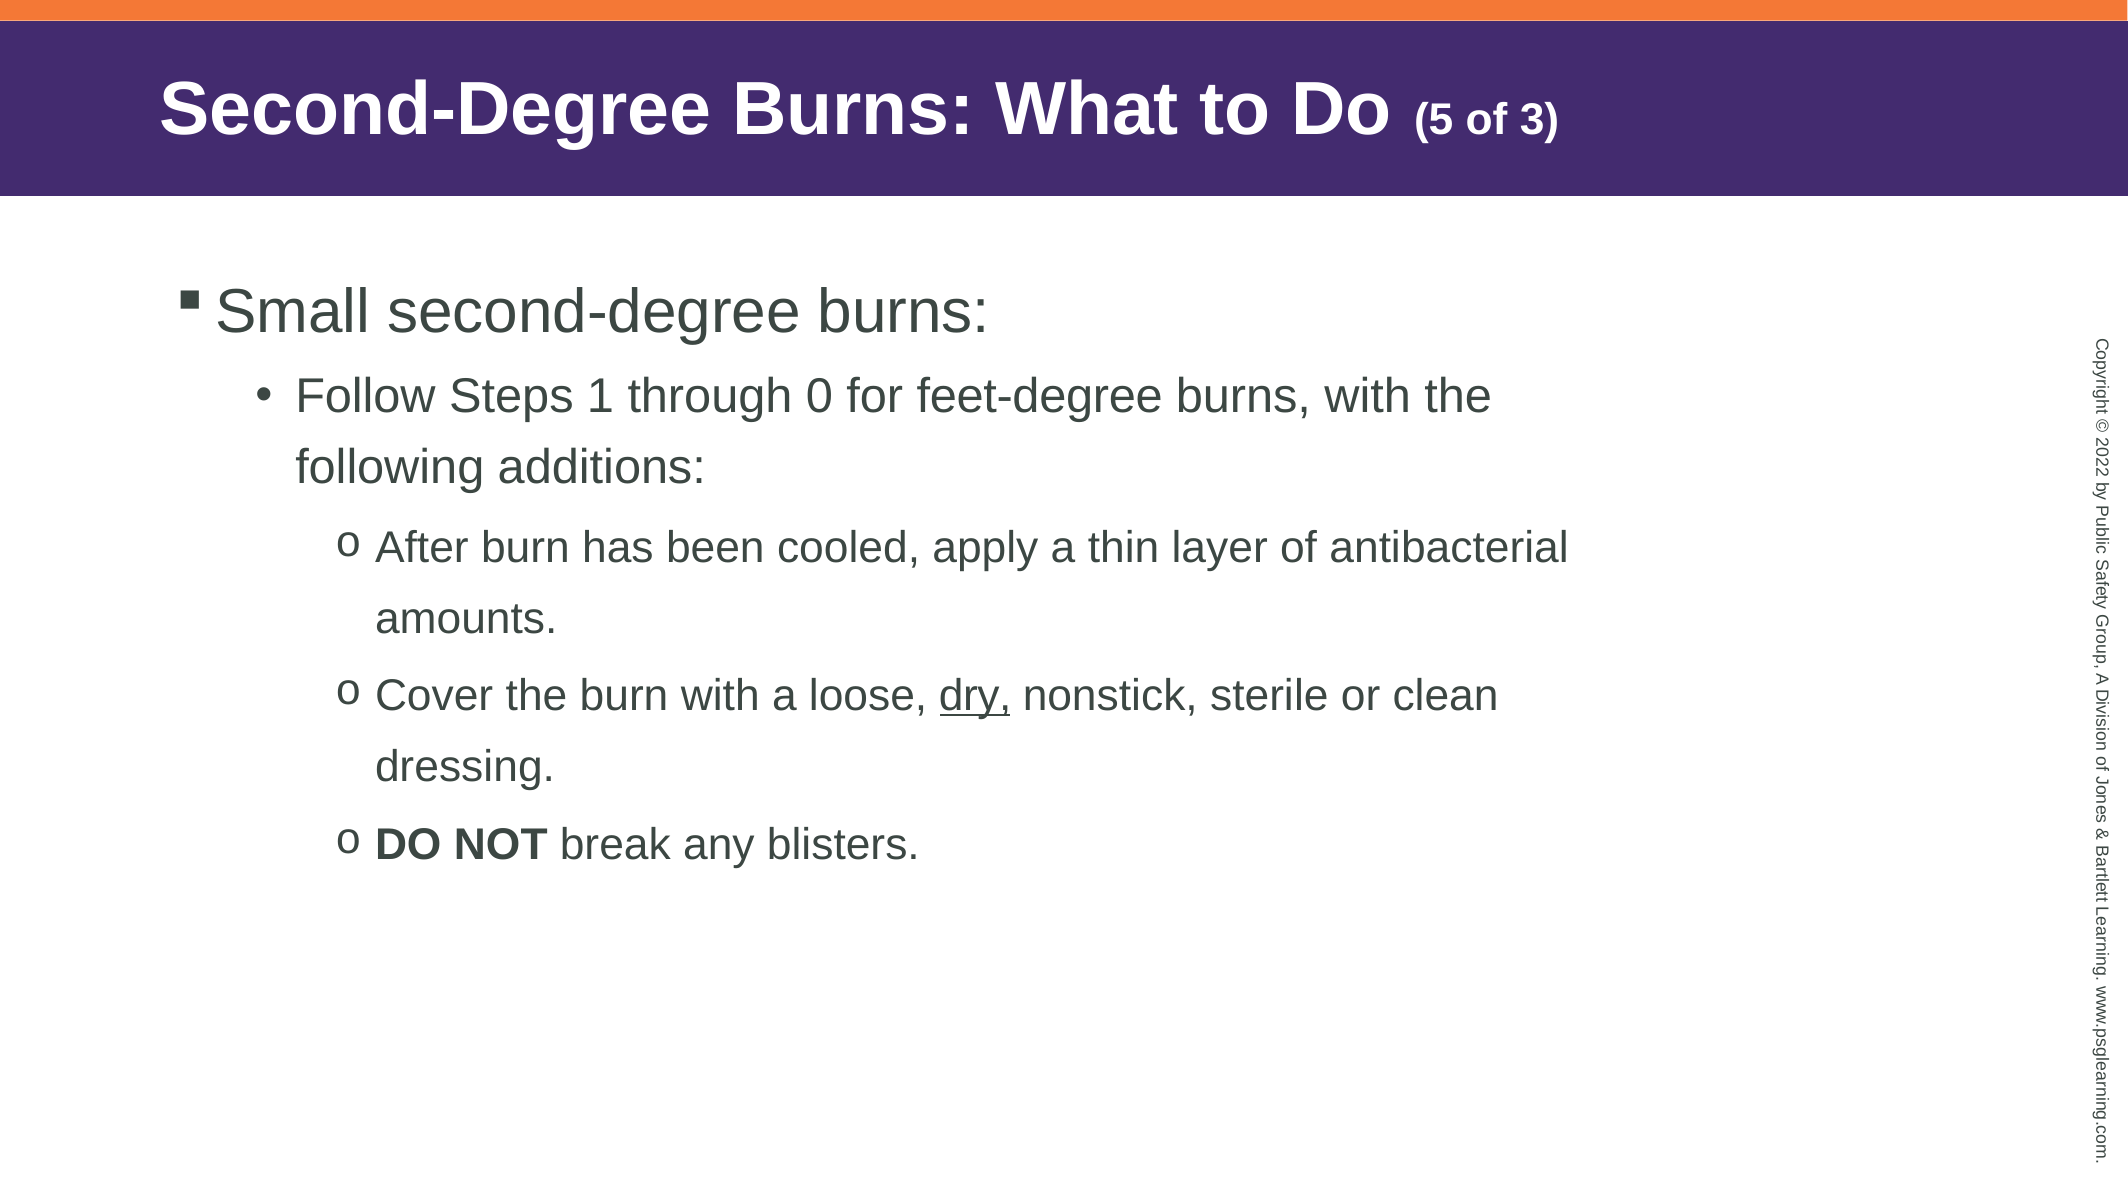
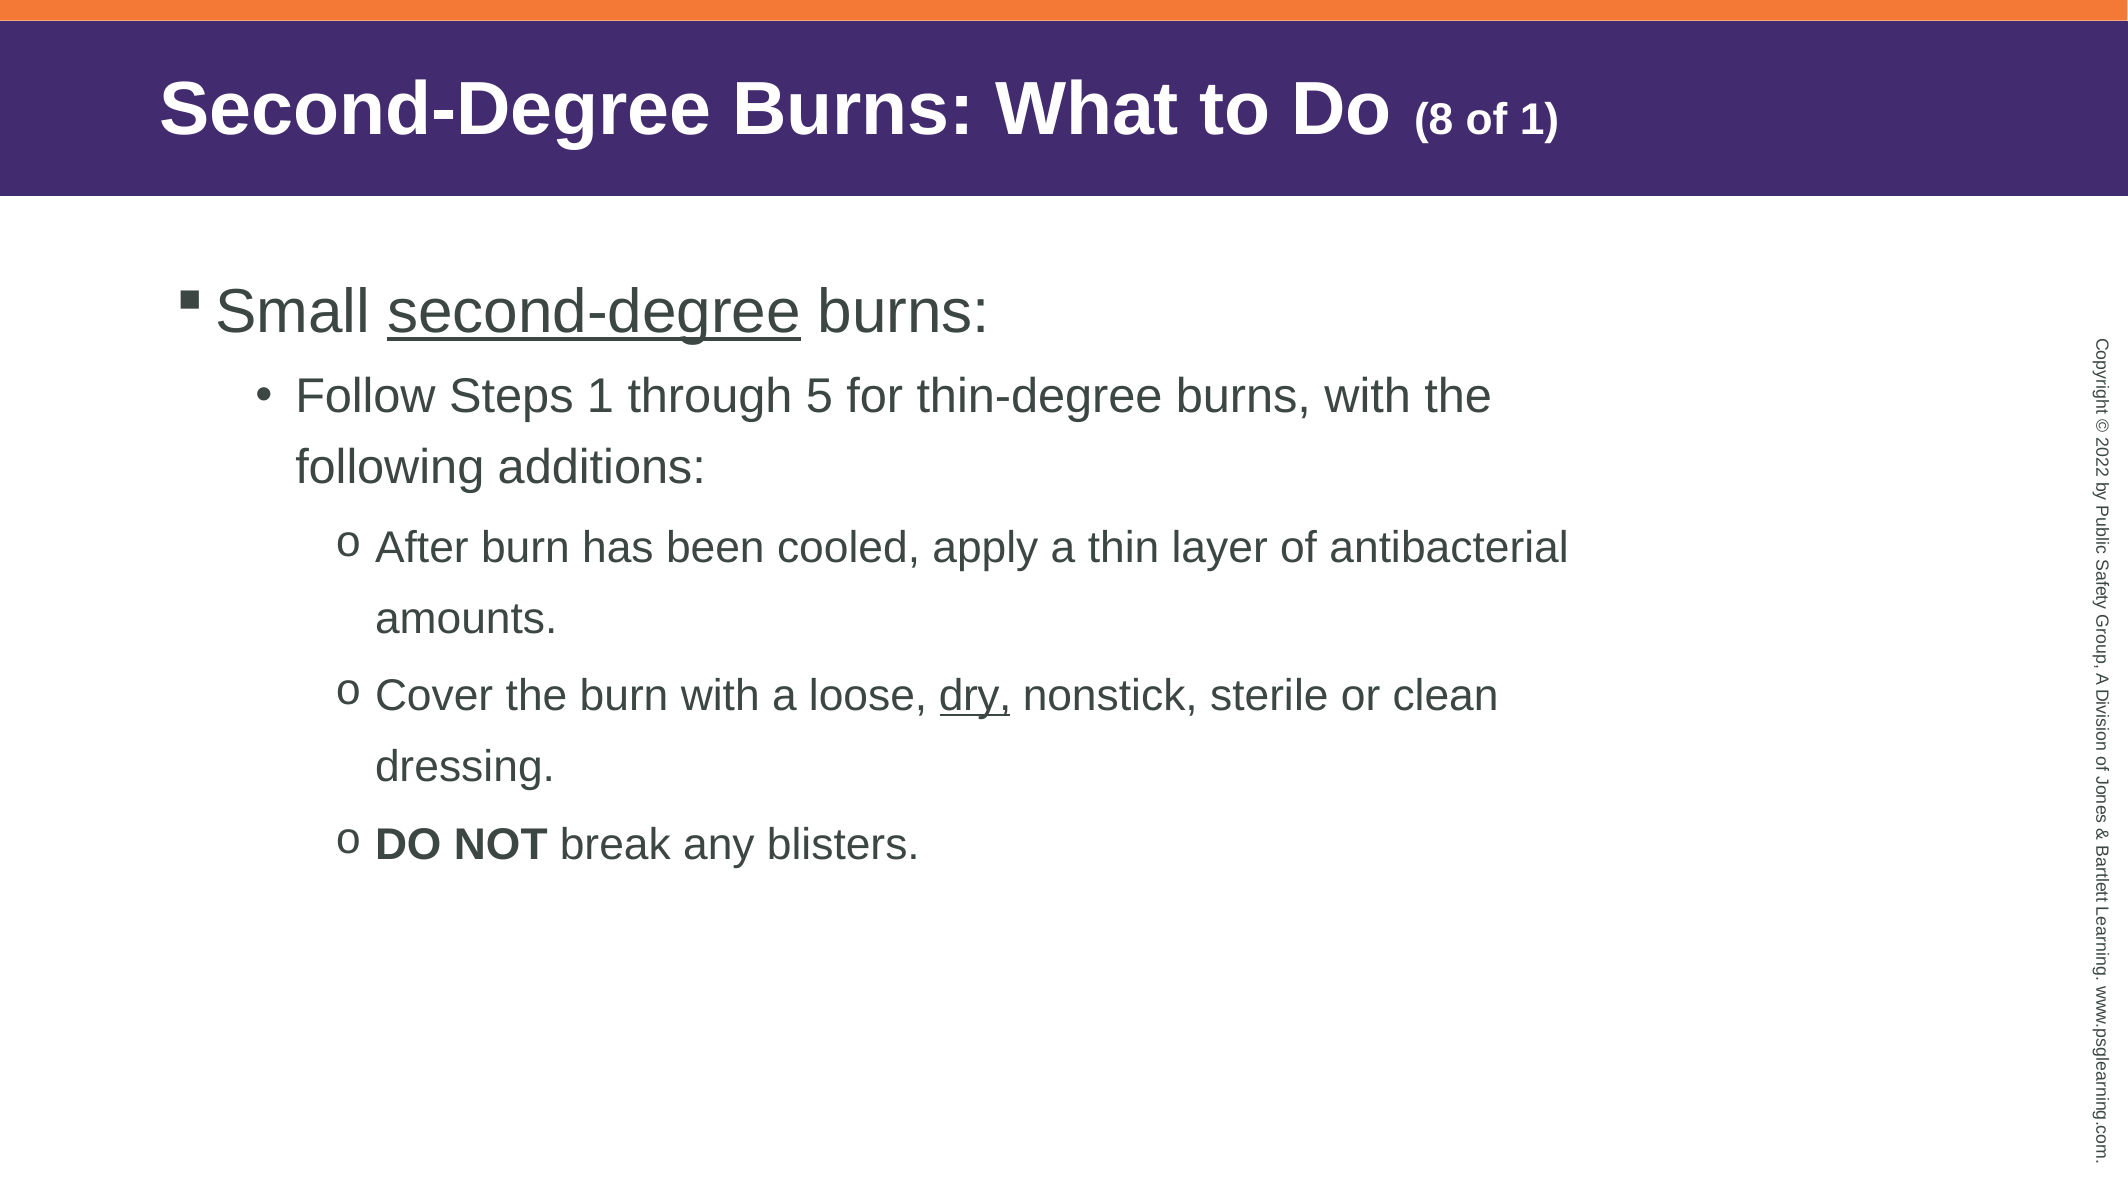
5: 5 -> 8 (1434, 120)
of 3: 3 -> 1 (1540, 120)
second-degree underline: none -> present (594, 312)
through 0: 0 -> 5 (819, 397)
feet-degree: feet-degree -> thin-degree (1040, 397)
